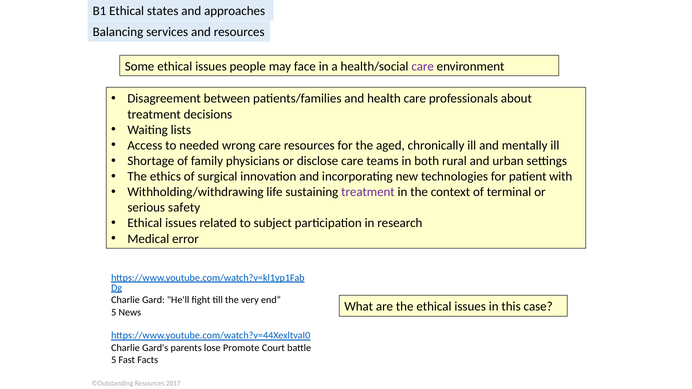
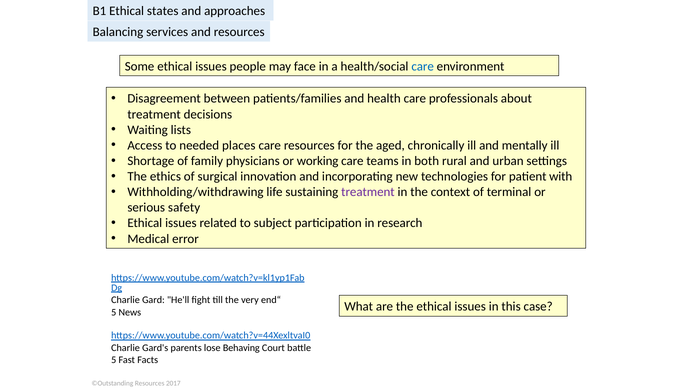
care colour: purple -> blue (423, 67)
wrong: wrong -> places (239, 145)
disclose: disclose -> working (318, 161)
Promote: Promote -> Behaving (241, 348)
